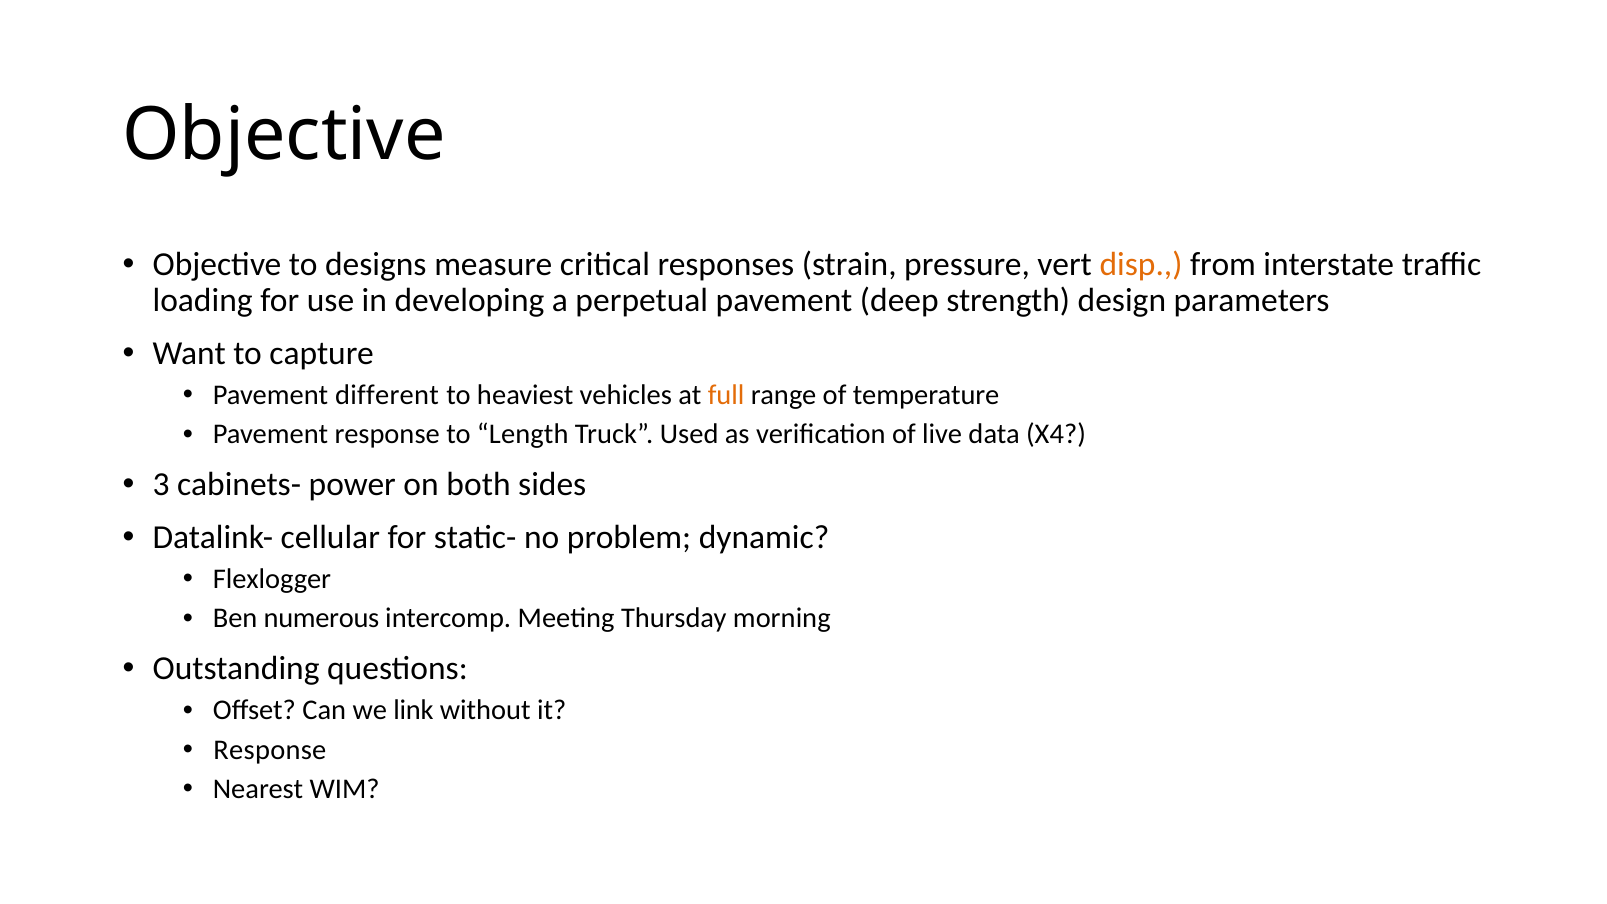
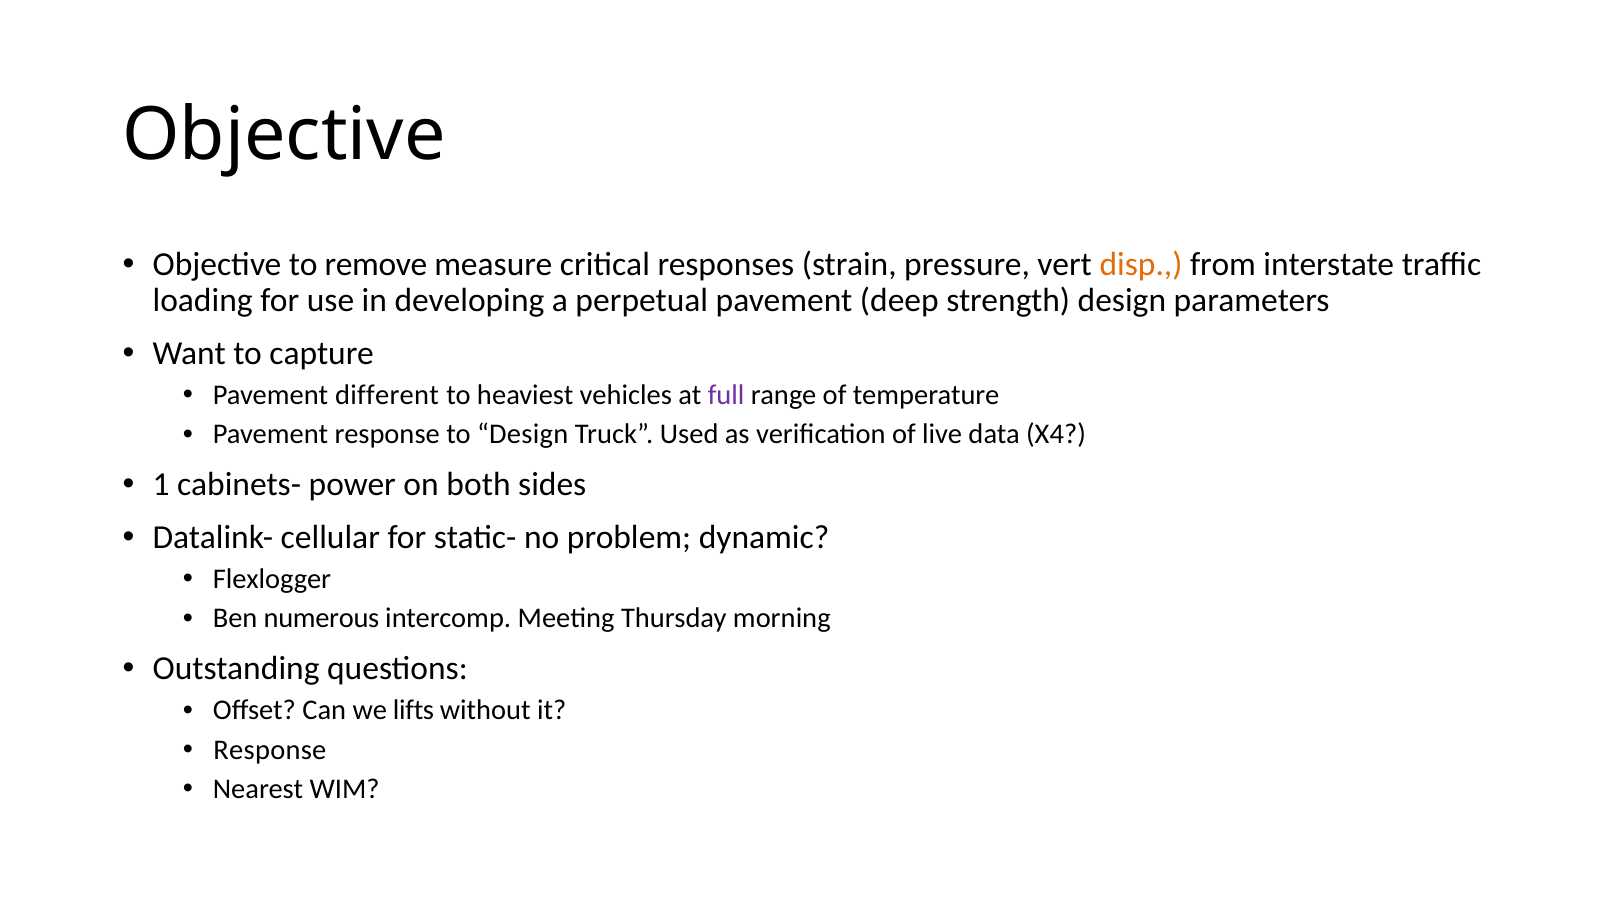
designs: designs -> remove (376, 265)
full colour: orange -> purple (726, 395)
to Length: Length -> Design (523, 435)
3: 3 -> 1 (161, 485)
link: link -> lifts (413, 711)
